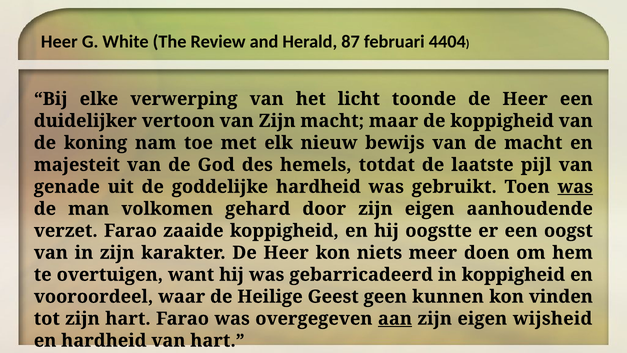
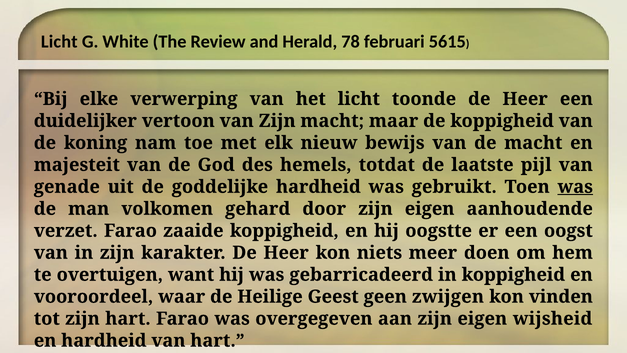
Heer: Heer -> Licht (59, 42)
87: 87 -> 78 (351, 42)
4404: 4404 -> 5615 (447, 42)
kunnen: kunnen -> zwijgen (448, 296)
aan underline: present -> none (395, 318)
